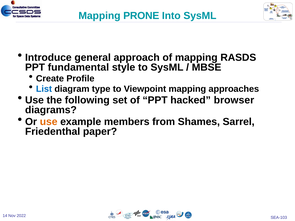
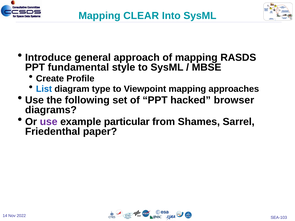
PRONE: PRONE -> CLEAR (141, 16)
use colour: orange -> purple (49, 122)
members: members -> particular (127, 122)
